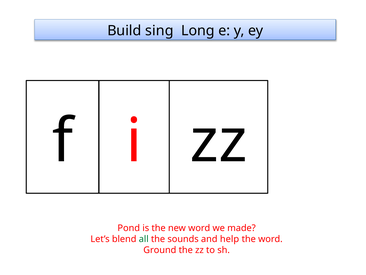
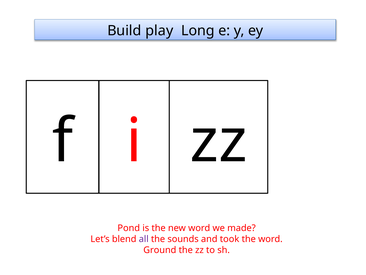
sing: sing -> play (159, 30)
all colour: green -> purple (144, 239)
help: help -> took (230, 239)
